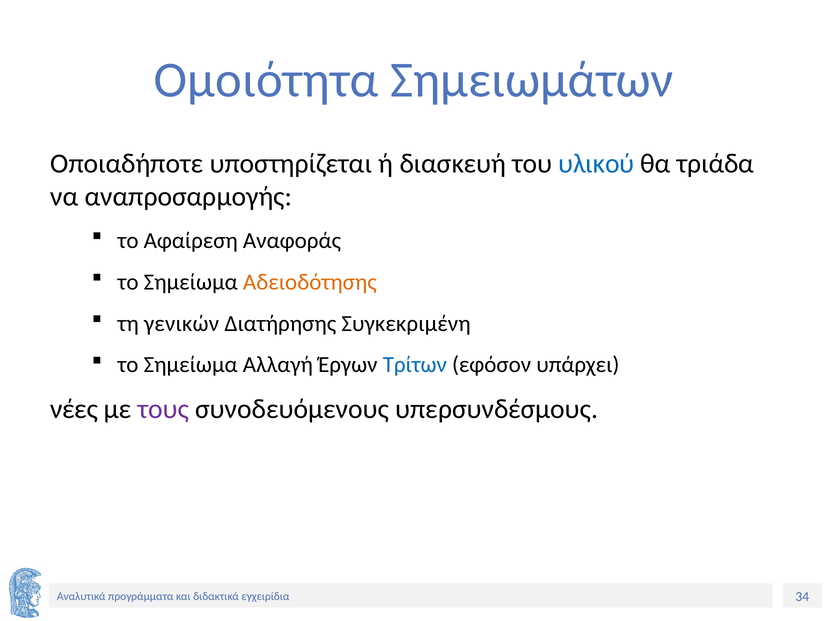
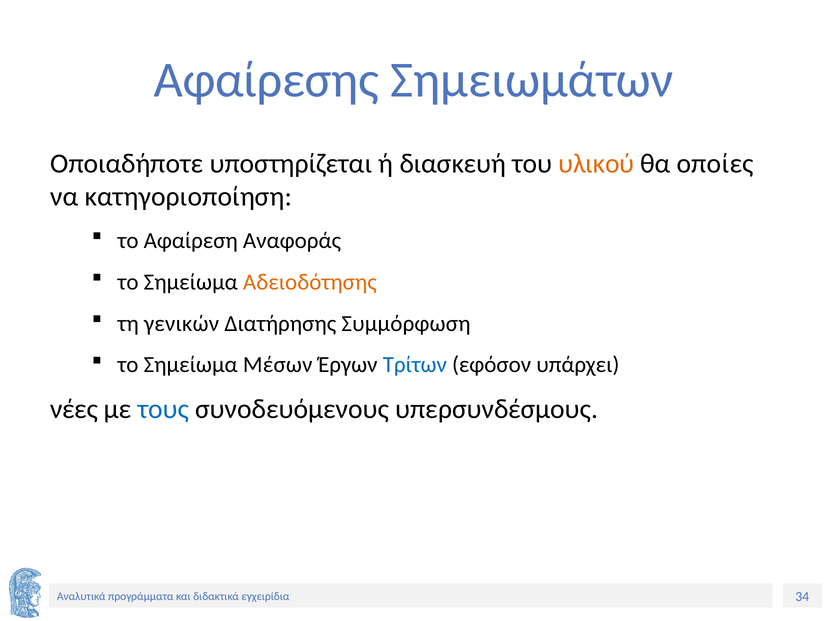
Ομοιότητα: Ομοιότητα -> Αφαίρεσης (266, 80)
υλικού colour: blue -> orange (596, 164)
τριάδα: τριάδα -> οποίες (715, 164)
αναπροσαρμογής: αναπροσαρμογής -> κατηγοριοποίηση (188, 197)
Συγκεκριμένη: Συγκεκριμένη -> Συμμόρφωση (406, 323)
Αλλαγή: Αλλαγή -> Μέσων (278, 365)
τους colour: purple -> blue (163, 409)
